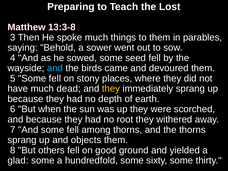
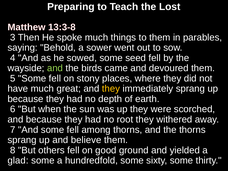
and colour: light blue -> light green (55, 68)
dead: dead -> great (69, 89)
objects: objects -> believe (86, 140)
